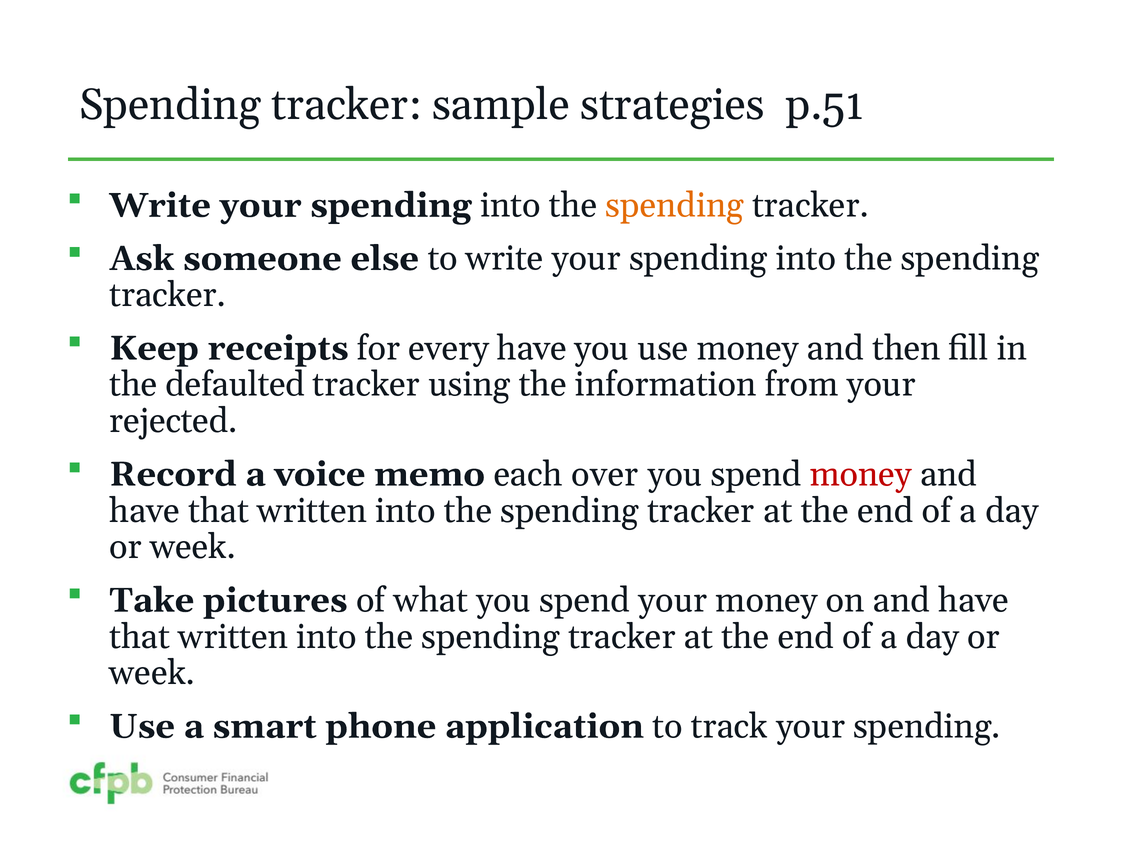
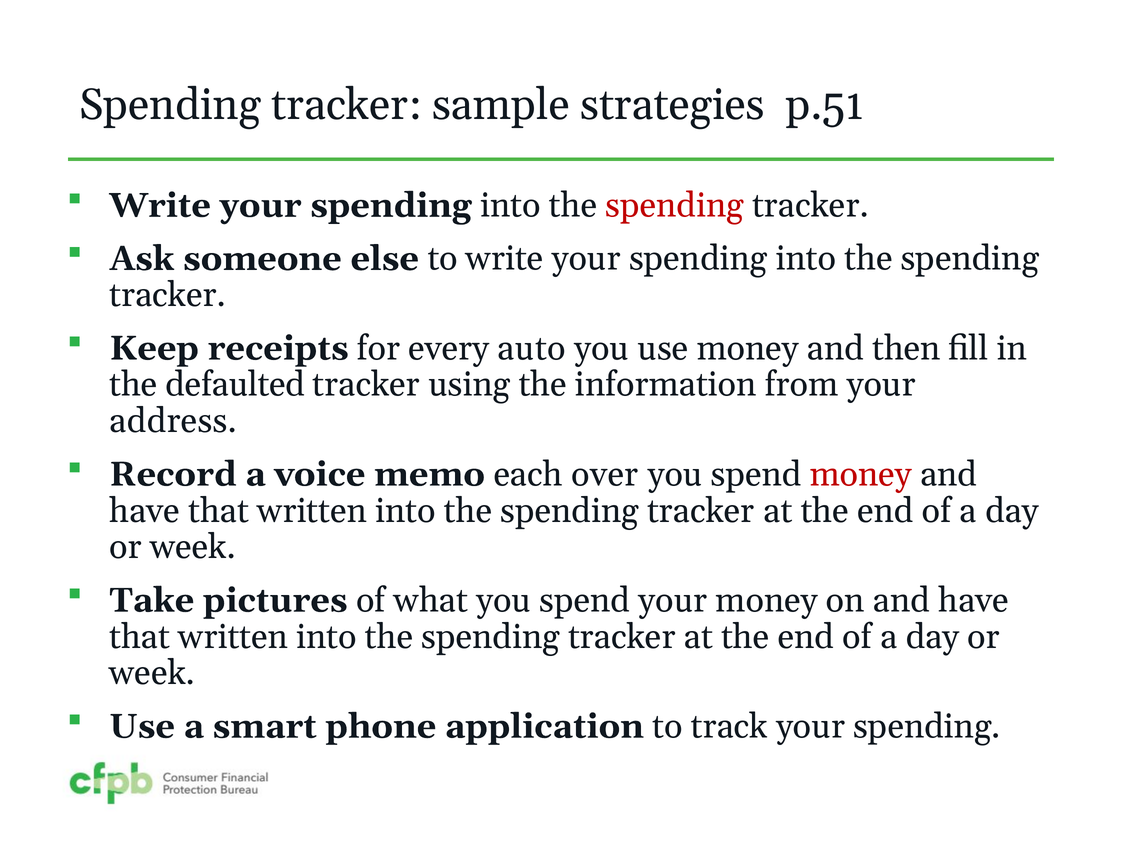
spending colour: orange -> red (675, 206)
every have: have -> auto (532, 348)
rejected: rejected -> address (173, 421)
